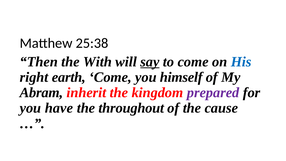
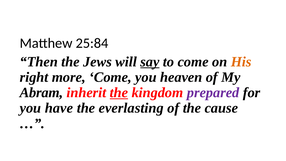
25:38: 25:38 -> 25:84 (92, 43)
With: With -> Jews (97, 62)
His colour: blue -> orange (241, 62)
earth: earth -> more (69, 77)
himself: himself -> heaven (181, 77)
the underline: none -> present (119, 93)
throughout: throughout -> everlasting (131, 108)
